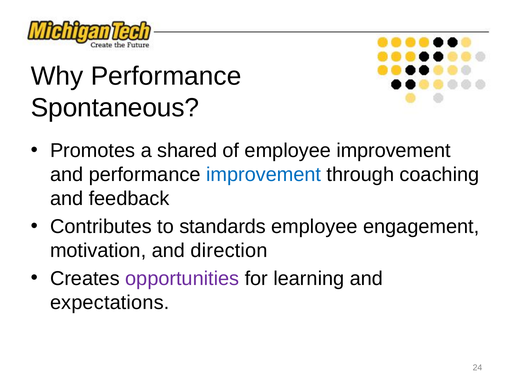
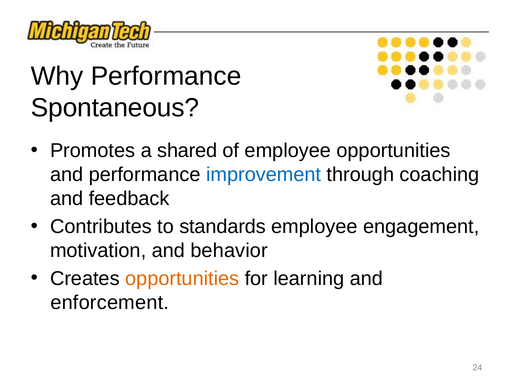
employee improvement: improvement -> opportunities (393, 151)
direction: direction -> behavior (229, 250)
opportunities colour: purple -> orange (182, 278)
expectations: expectations -> enforcement (110, 302)
